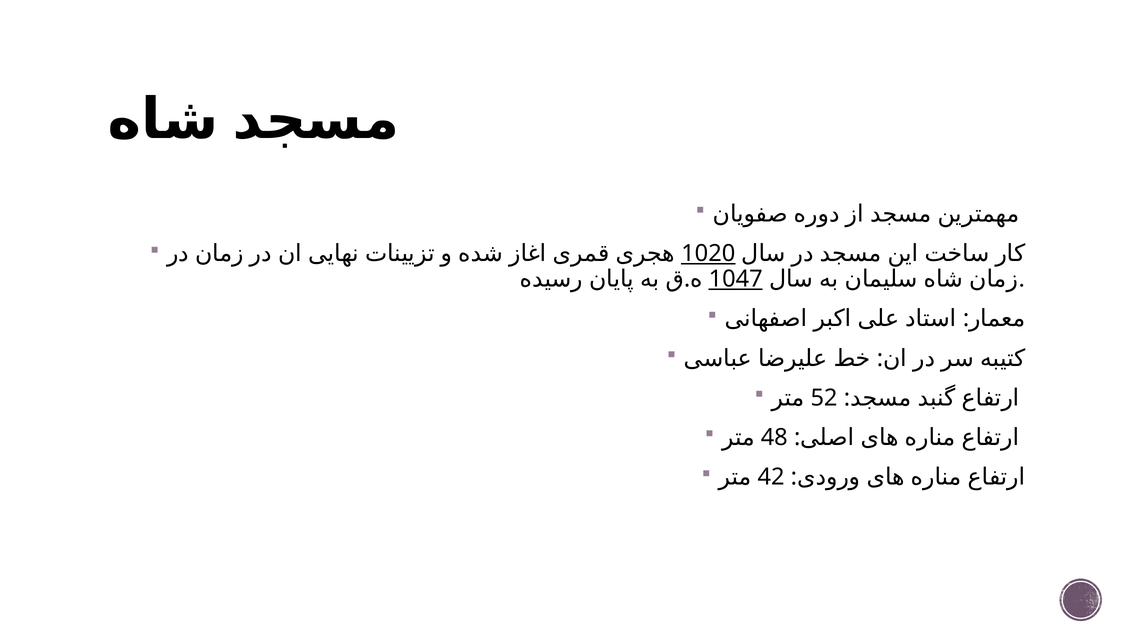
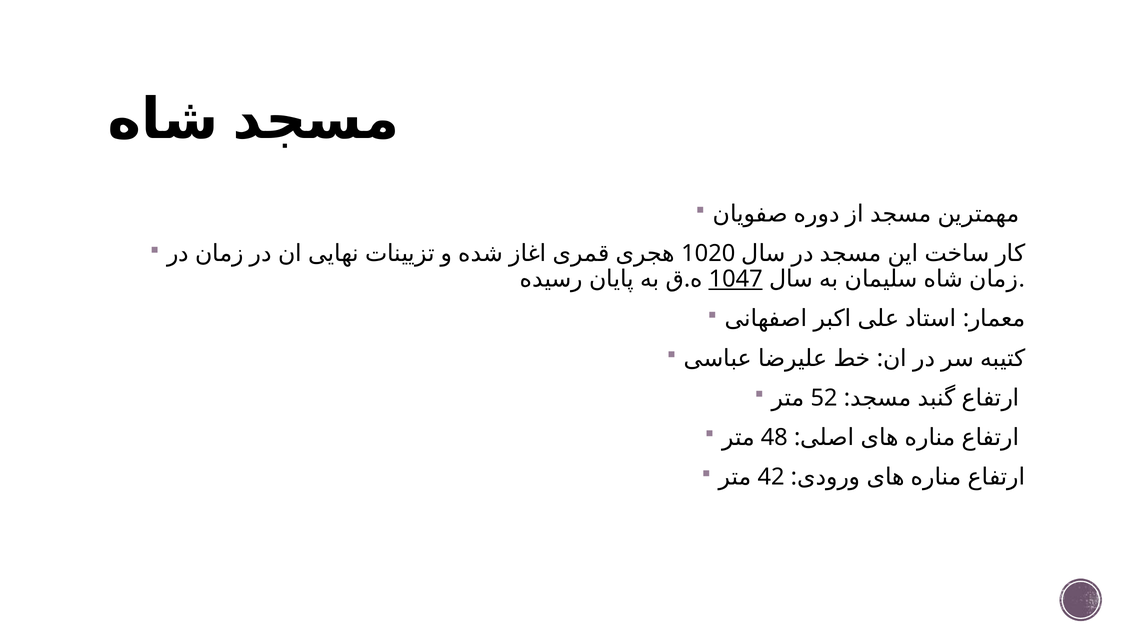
1020 underline: present -> none (708, 254)
